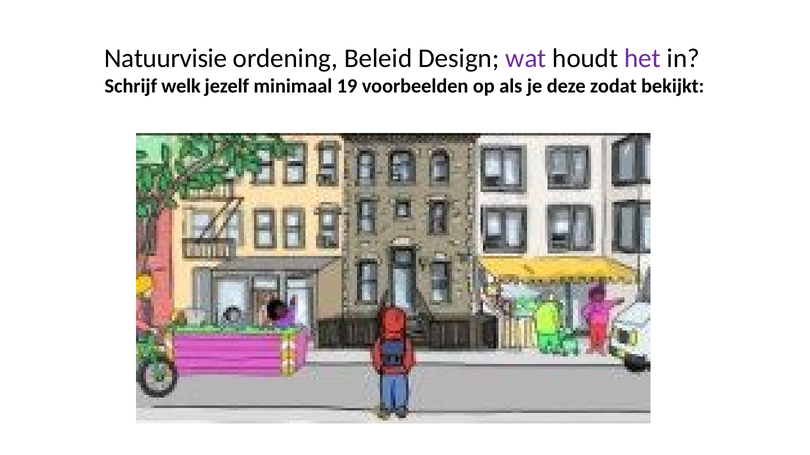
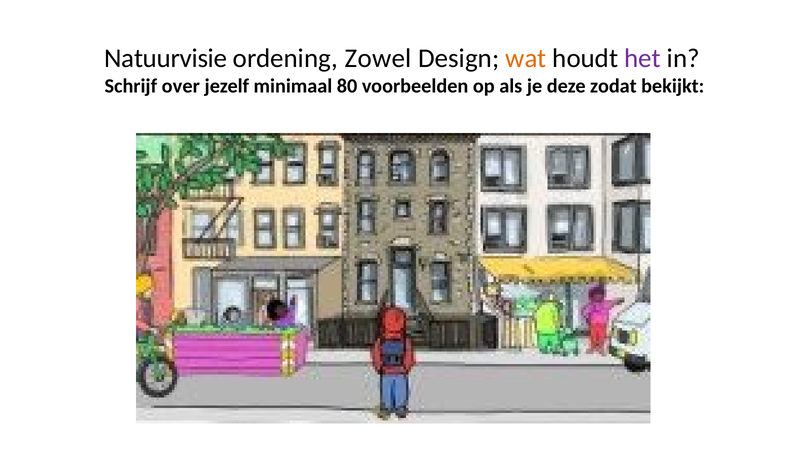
Beleid: Beleid -> Zowel (378, 59)
wat colour: purple -> orange (526, 59)
welk: welk -> over (181, 86)
19: 19 -> 80 (347, 86)
